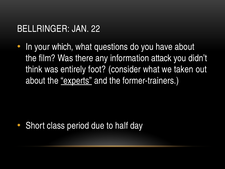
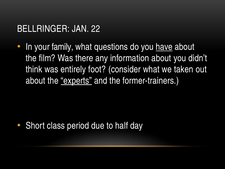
which: which -> family (63, 47)
have underline: none -> present (164, 47)
information attack: attack -> about (161, 58)
